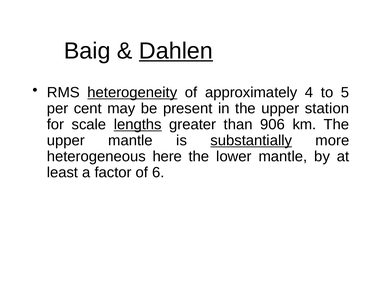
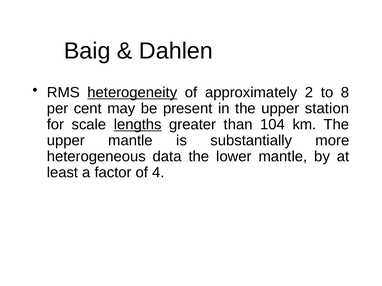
Dahlen underline: present -> none (176, 51)
4: 4 -> 2 (309, 93)
5: 5 -> 8 (345, 93)
906: 906 -> 104 (273, 125)
substantially underline: present -> none (251, 141)
here: here -> data (167, 157)
6: 6 -> 4 (158, 173)
